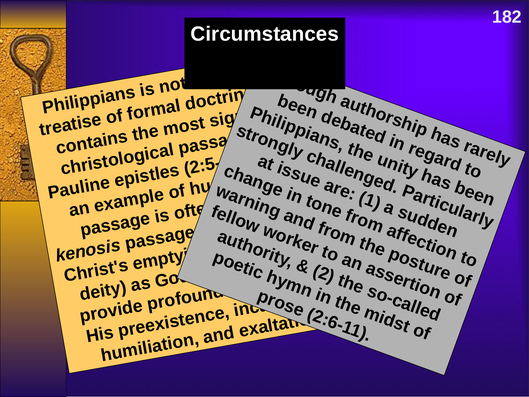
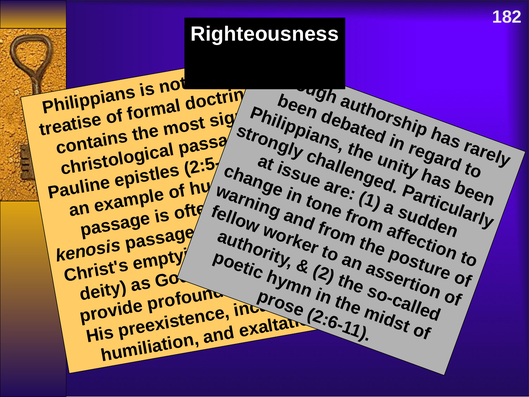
Circumstances: Circumstances -> Righteousness (265, 34)
